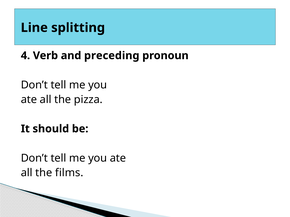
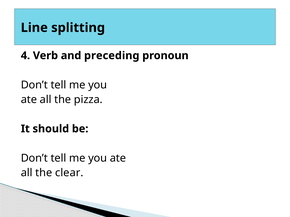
films: films -> clear (69, 173)
